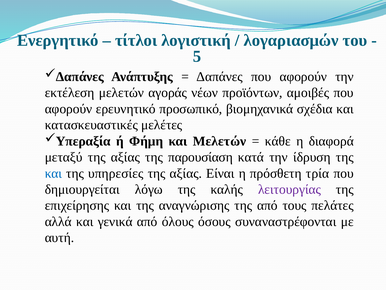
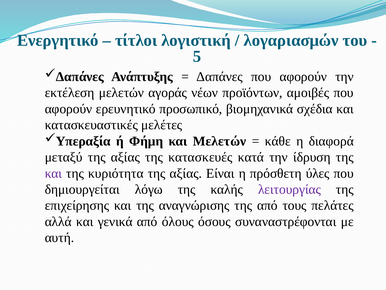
παρουσίαση: παρουσίαση -> κατασκευές (200, 157)
και colour: blue -> purple (53, 173)
υπηρεσίες: υπηρεσίες -> κυριότητα (116, 173)
τρία: τρία -> ύλες (318, 173)
